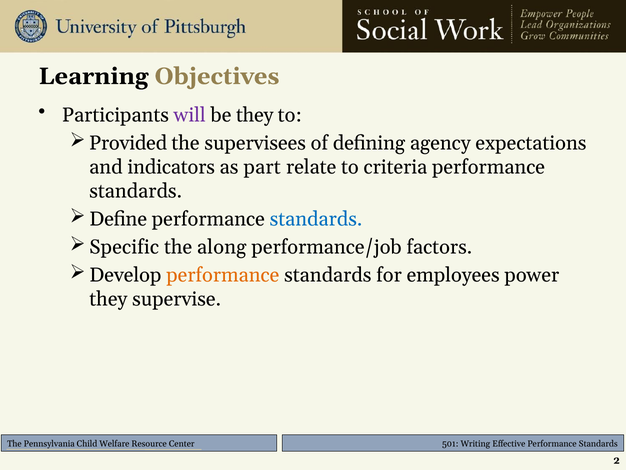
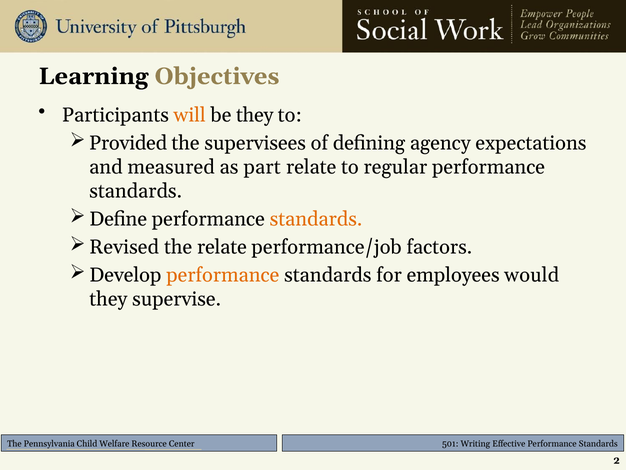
will colour: purple -> orange (190, 115)
indicators: indicators -> measured (171, 167)
criteria: criteria -> regular (395, 167)
standards colour: blue -> orange (316, 219)
Specific: Specific -> Revised (124, 247)
the along: along -> relate (222, 247)
power: power -> would (532, 275)
